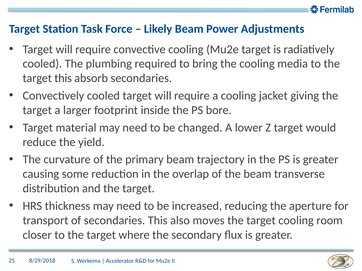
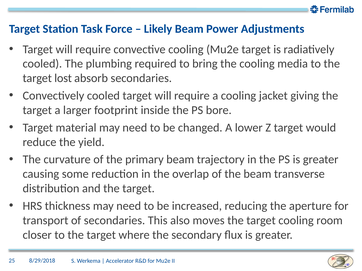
target this: this -> lost (63, 78)
